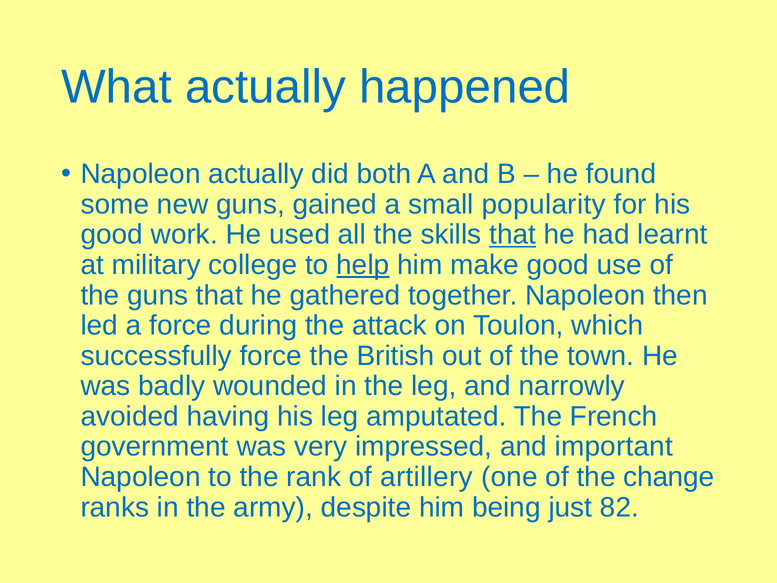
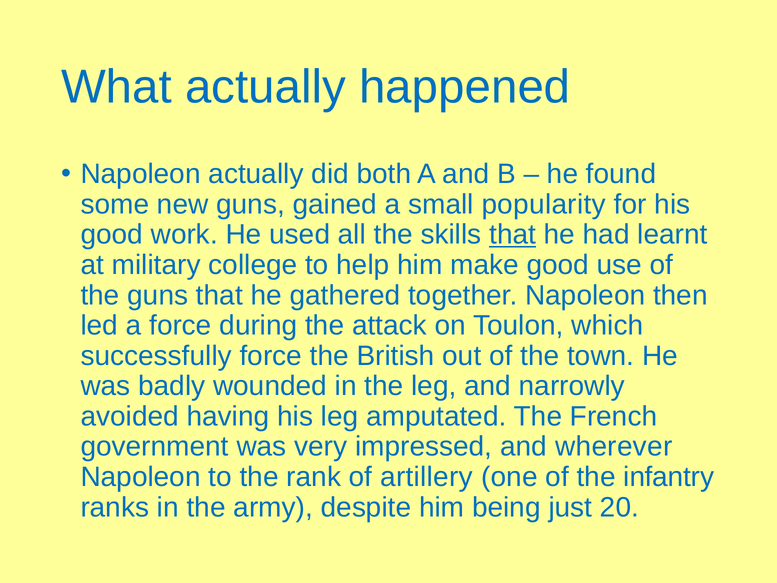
help underline: present -> none (363, 265)
important: important -> wherever (614, 447)
change: change -> infantry (669, 477)
82: 82 -> 20 (619, 507)
